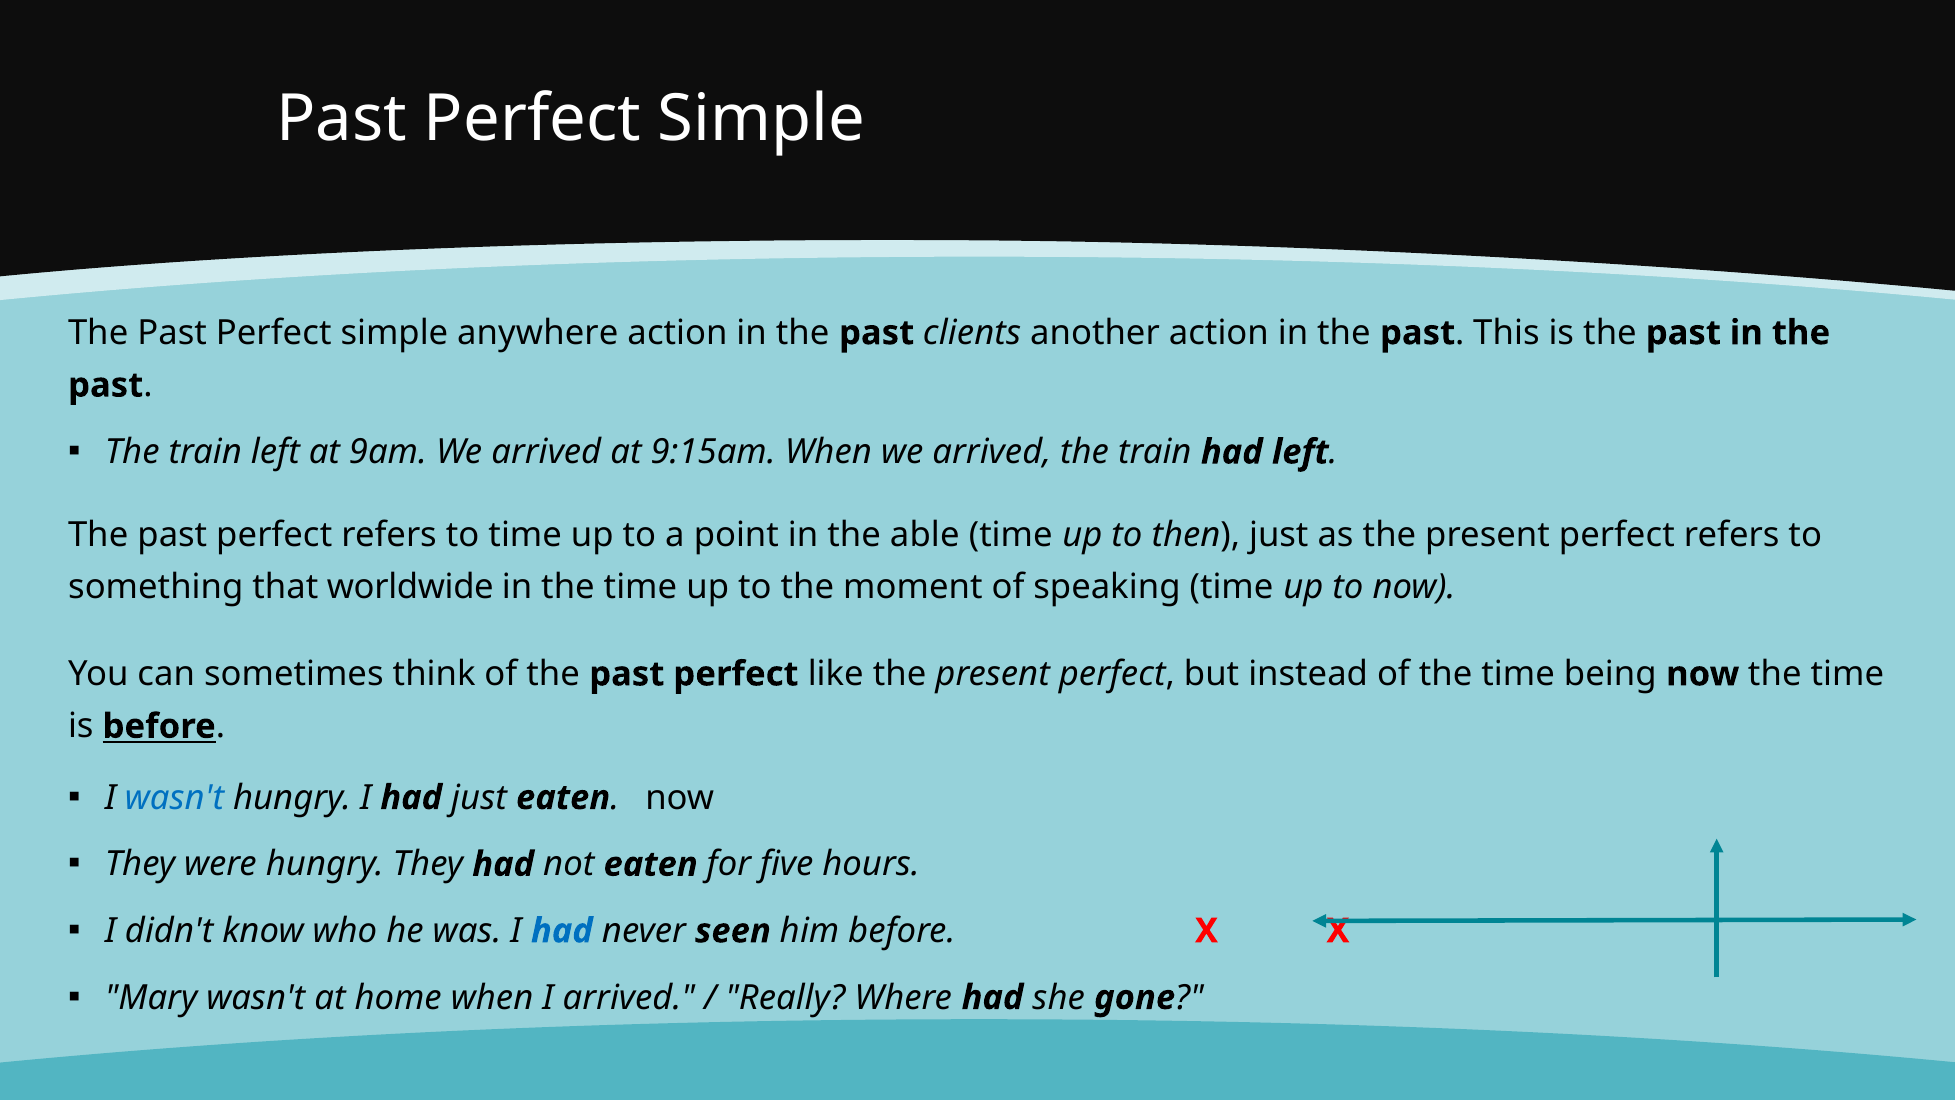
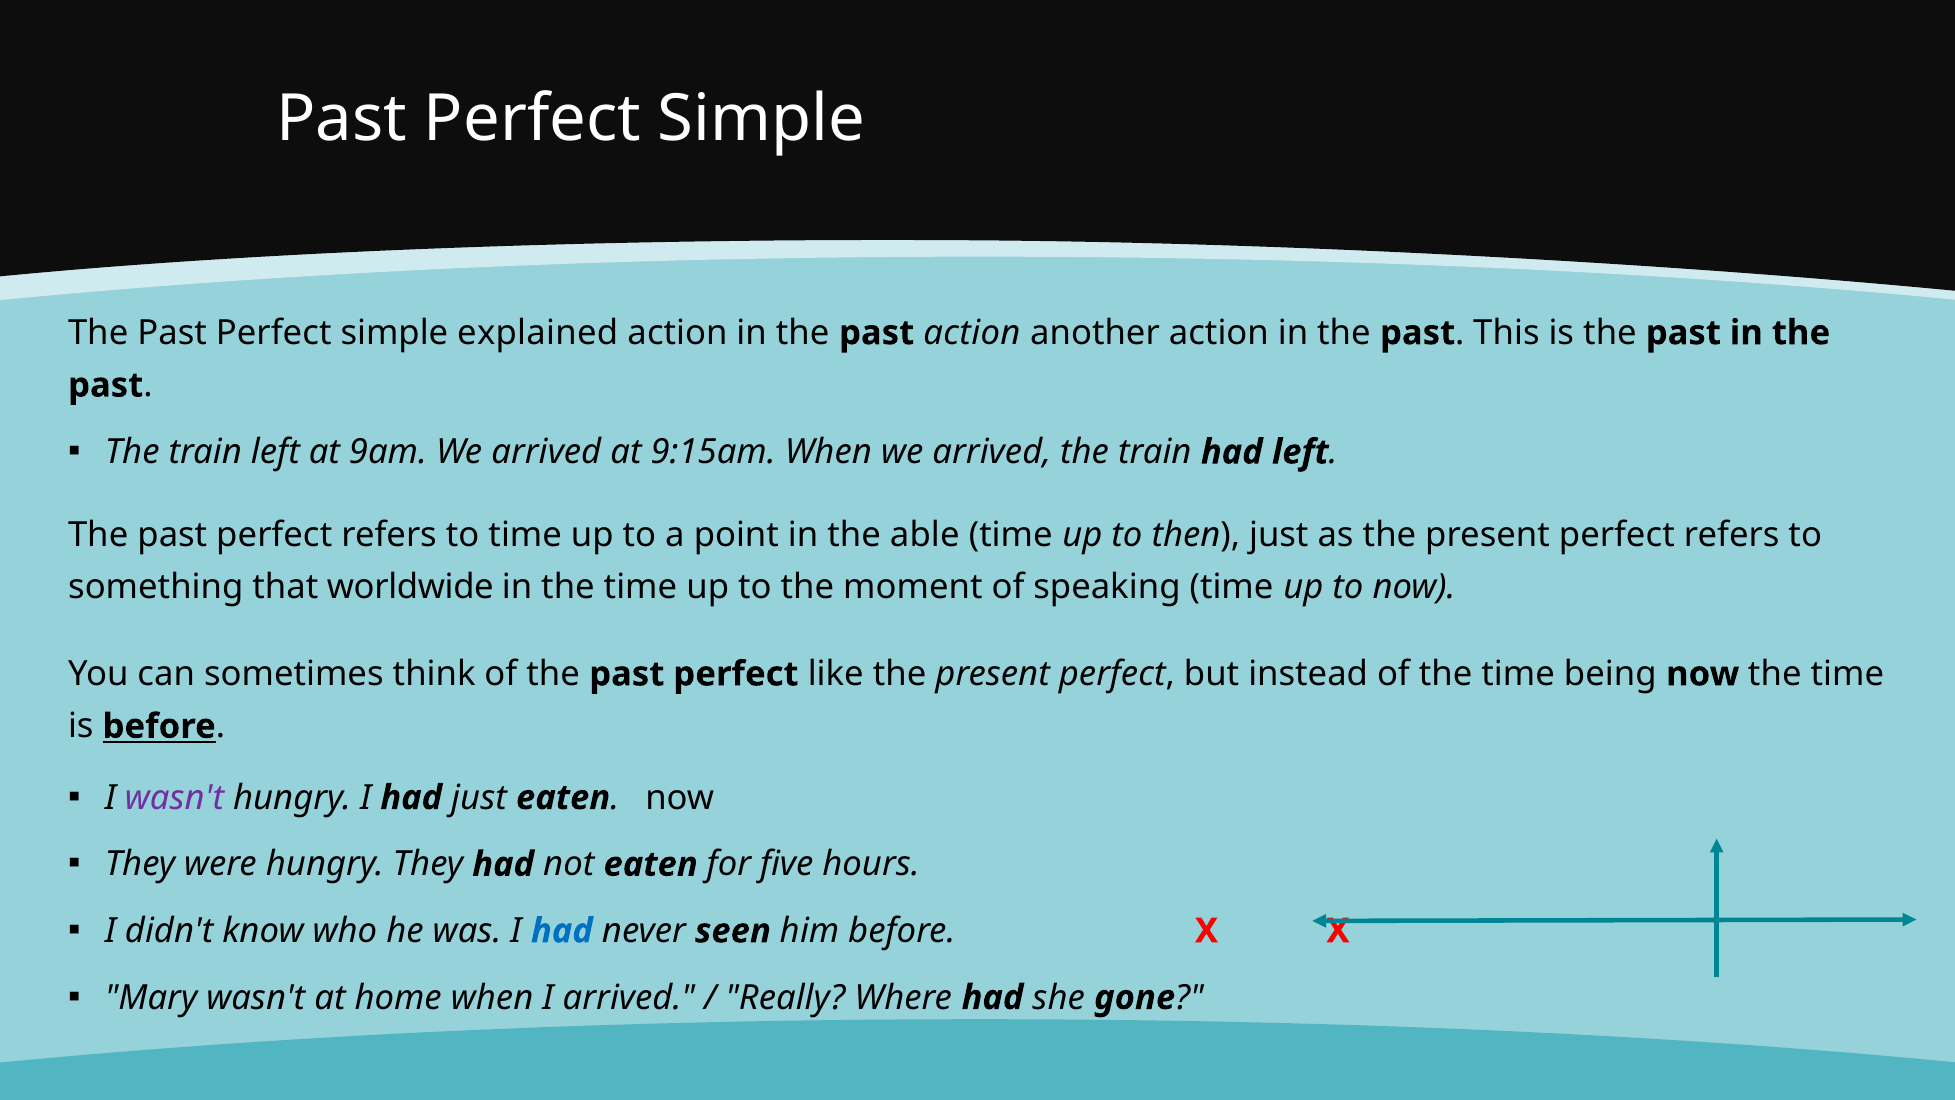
anywhere: anywhere -> explained (538, 333)
past clients: clients -> action (972, 333)
wasn't colour: blue -> purple (174, 798)
